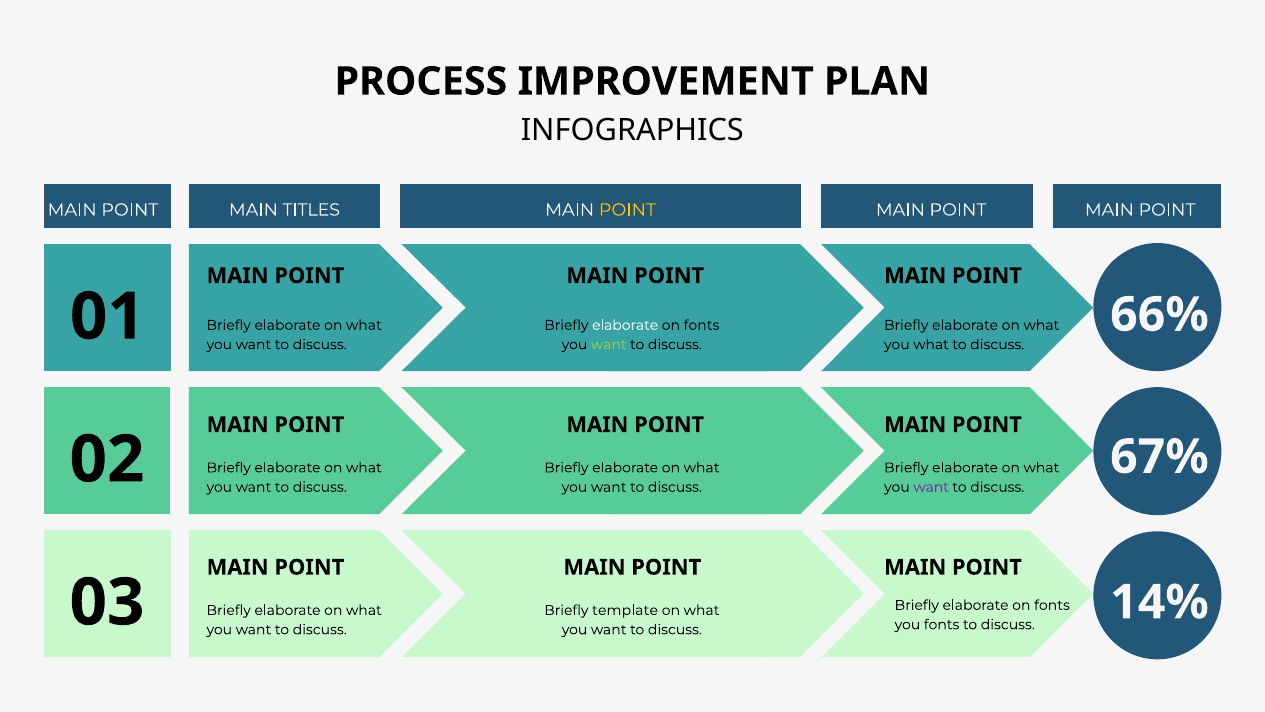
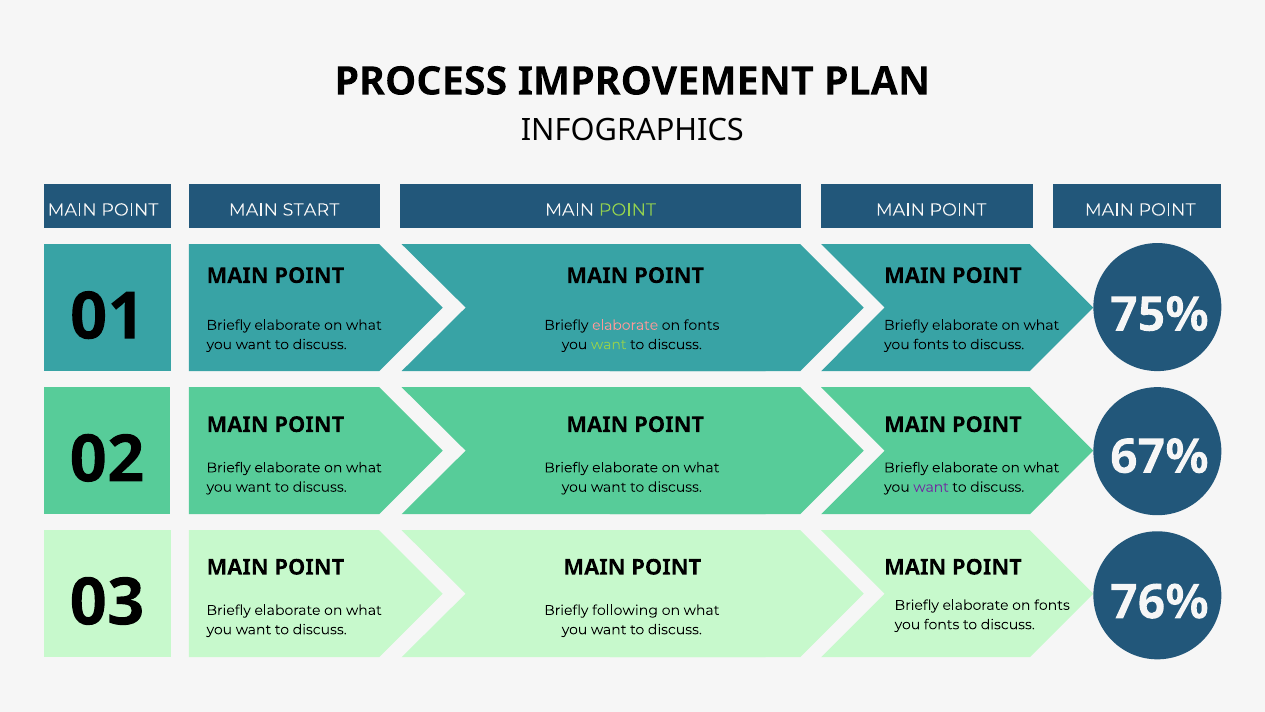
TITLES: TITLES -> START (311, 210)
POINT colour: yellow -> light green (627, 210)
66%: 66% -> 75% (1160, 315)
elaborate colour: white -> pink (625, 325)
what: what -> fonts (931, 344)
14%: 14% -> 76% (1160, 602)
template: template -> following (625, 610)
